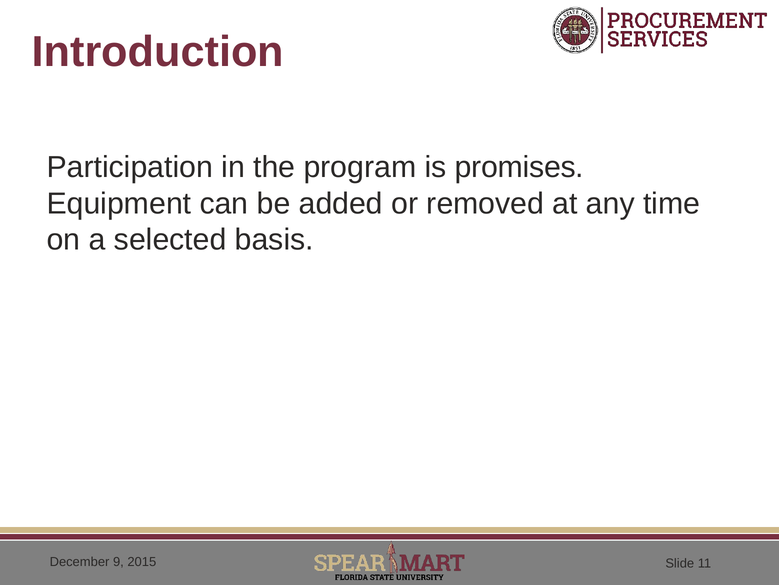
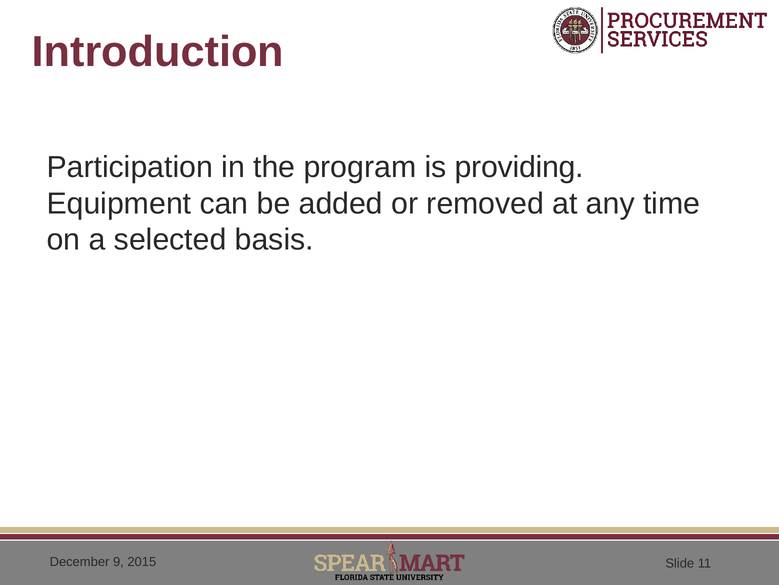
promises: promises -> providing (519, 167)
